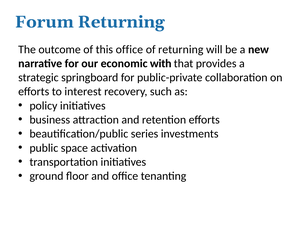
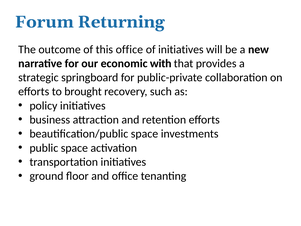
of returning: returning -> initiatives (181, 49)
interest: interest -> brought (83, 92)
beautification/public series: series -> space (145, 134)
